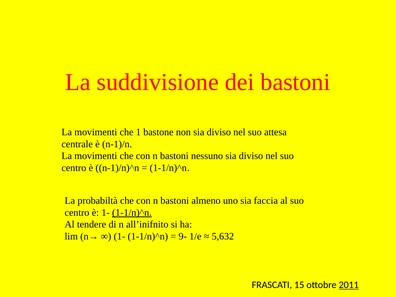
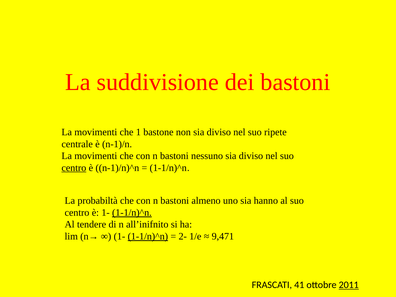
attesa: attesa -> ripete (275, 132)
centro underline: none -> present (74, 168)
faccia: faccia -> hanno (266, 201)
1-1/n)^n underline: none -> present (148, 236)
9-: 9- -> 2- (183, 236)
5,632: 5,632 -> 9,471 (223, 236)
15: 15 -> 41 (299, 285)
